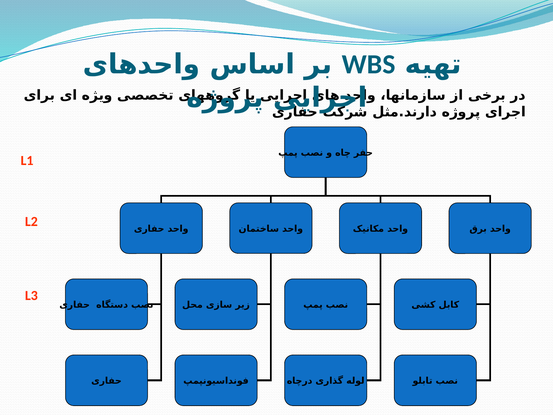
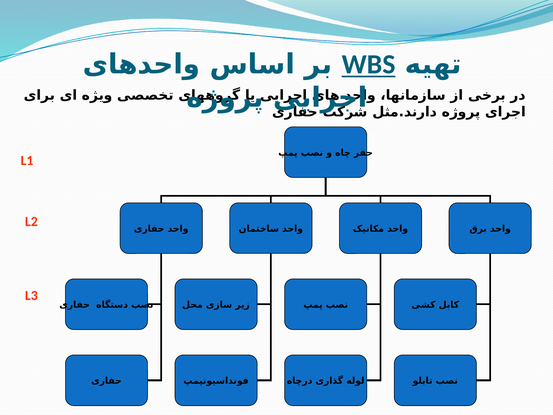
WBS underline: none -> present (369, 64)
